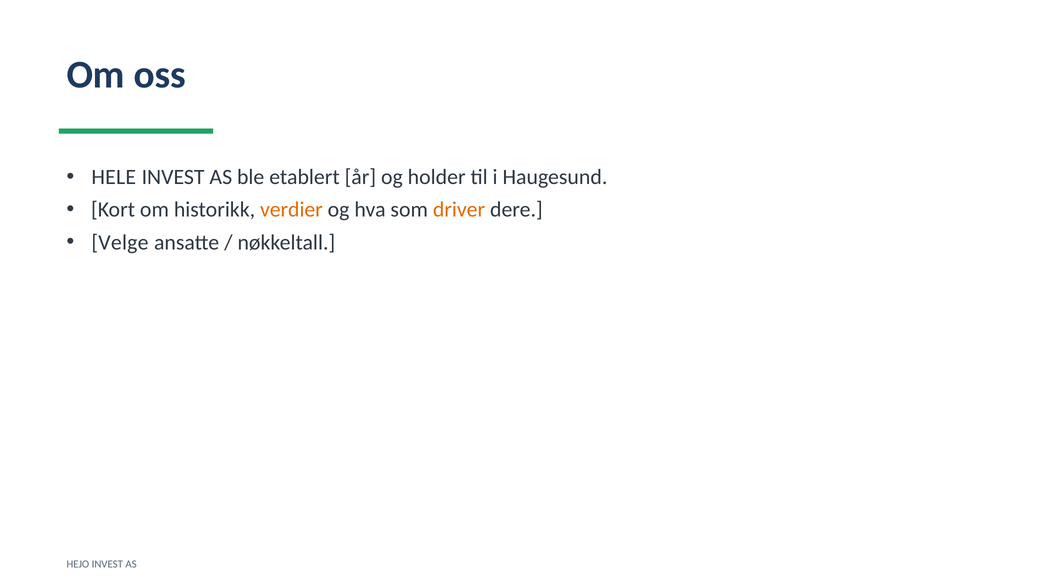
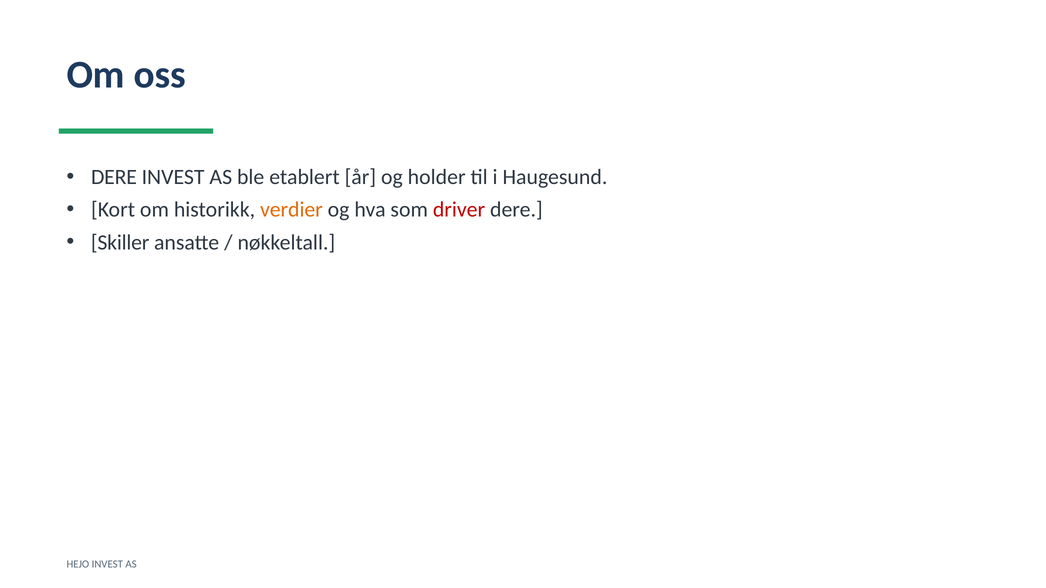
HELE: HELE -> DERE (114, 177)
driver colour: orange -> red (459, 210)
Velge: Velge -> Skiller (120, 243)
